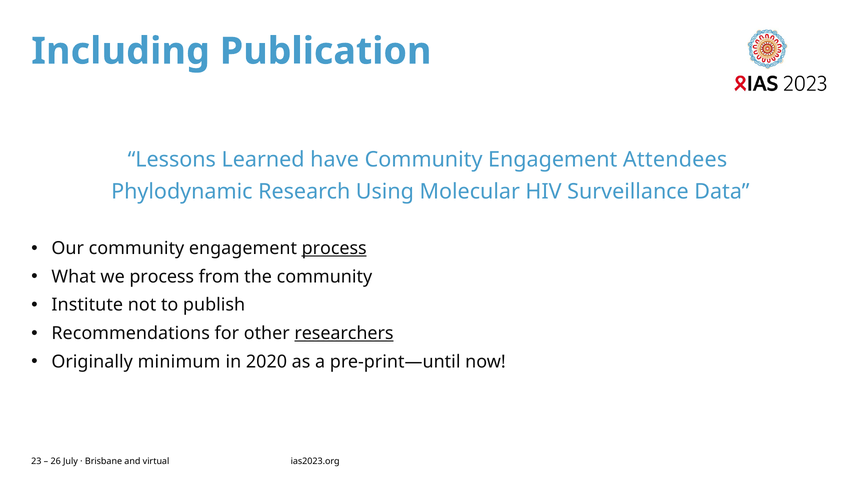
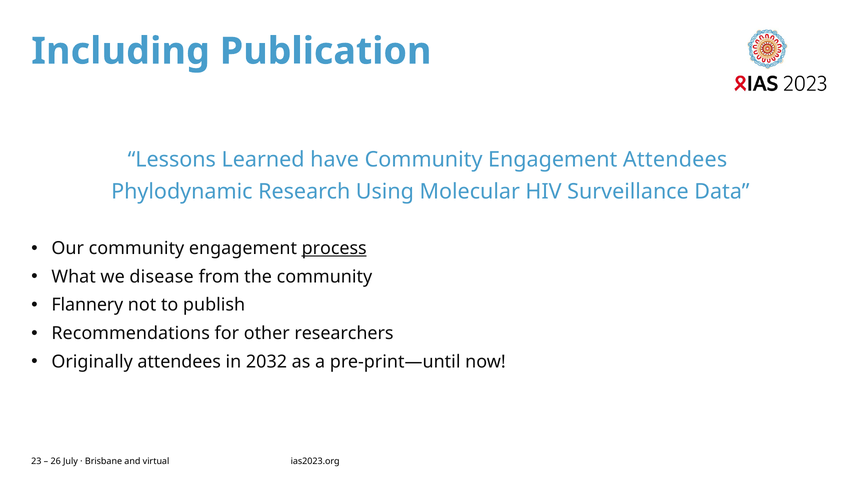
we process: process -> disease (162, 277)
Institute: Institute -> Flannery (87, 305)
researchers underline: present -> none (344, 334)
Originally minimum: minimum -> attendees (179, 362)
2020: 2020 -> 2032 (266, 362)
